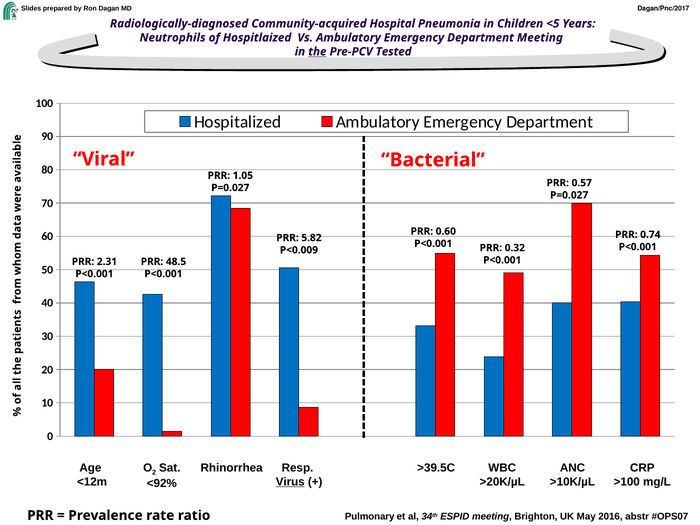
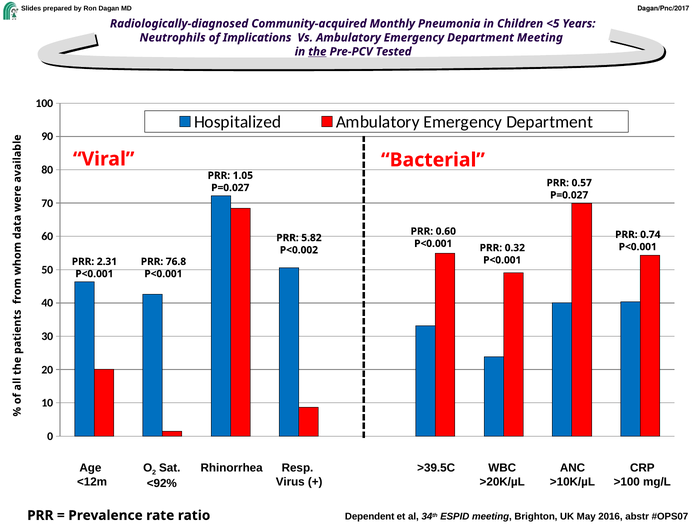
Hospital: Hospital -> Monthly (392, 24)
Hospitlaized: Hospitlaized -> Implications (257, 38)
P<0.009: P<0.009 -> P<0.002 (299, 250)
48.5: 48.5 -> 76.8 (176, 262)
Virus underline: present -> none (290, 482)
Pulmonary: Pulmonary -> Dependent (370, 517)
